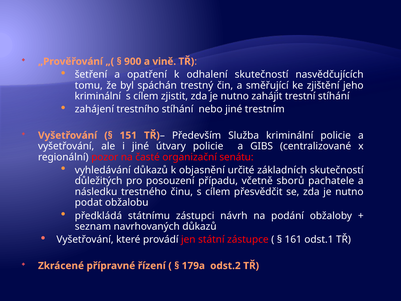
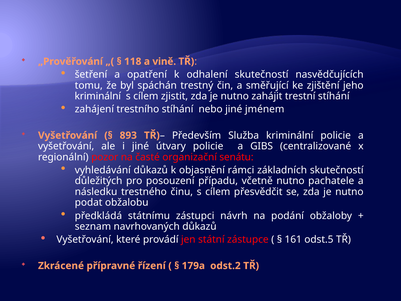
900: 900 -> 118 (133, 61)
trestním: trestním -> jménem (265, 109)
151: 151 -> 893 (128, 135)
určité: určité -> rámci (241, 170)
včetně sborů: sborů -> nutno (291, 181)
odst.1: odst.1 -> odst.5 (319, 239)
